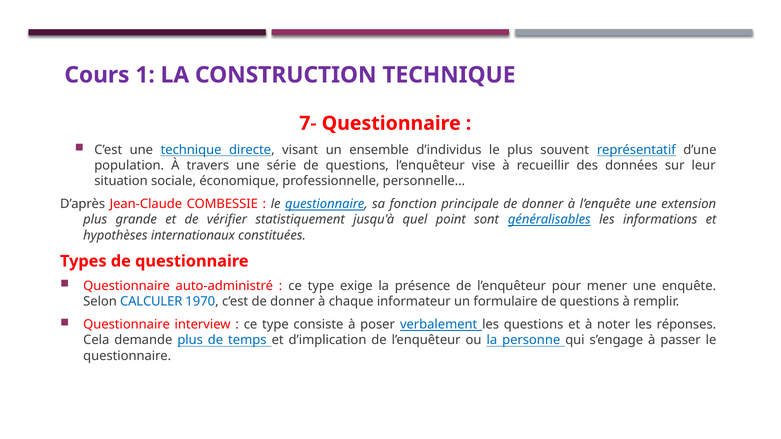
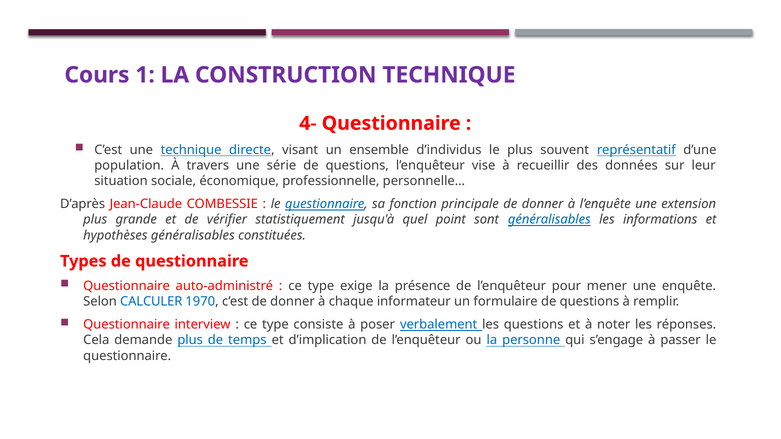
7-: 7- -> 4- (308, 123)
hypothèses internationaux: internationaux -> généralisables (193, 235)
